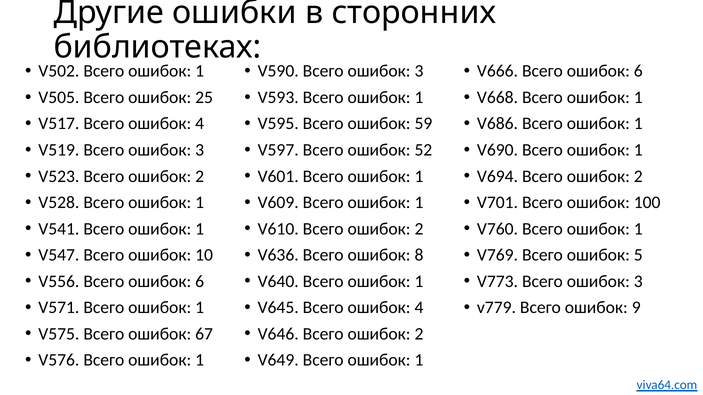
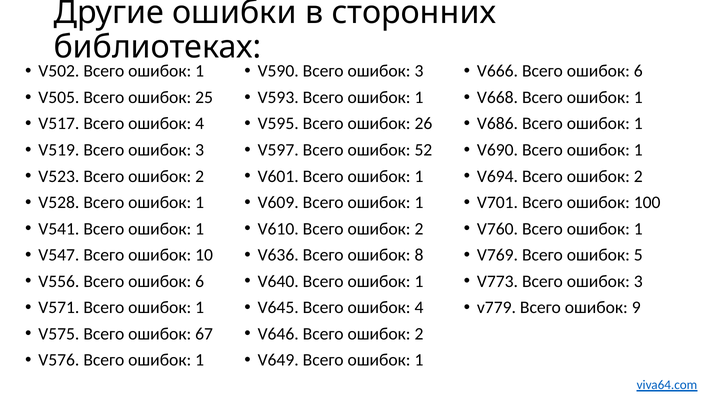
59: 59 -> 26 (423, 124)
